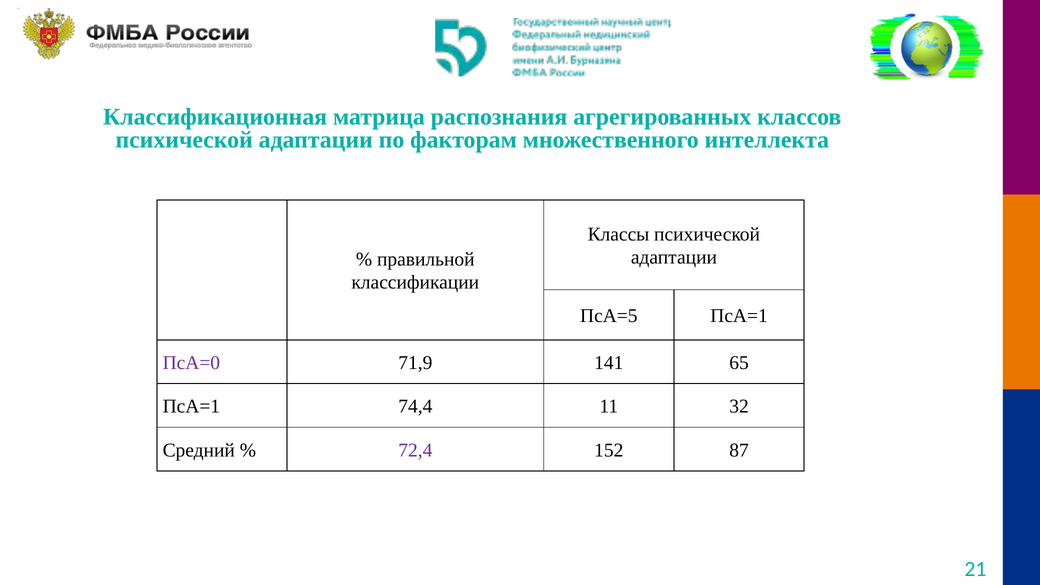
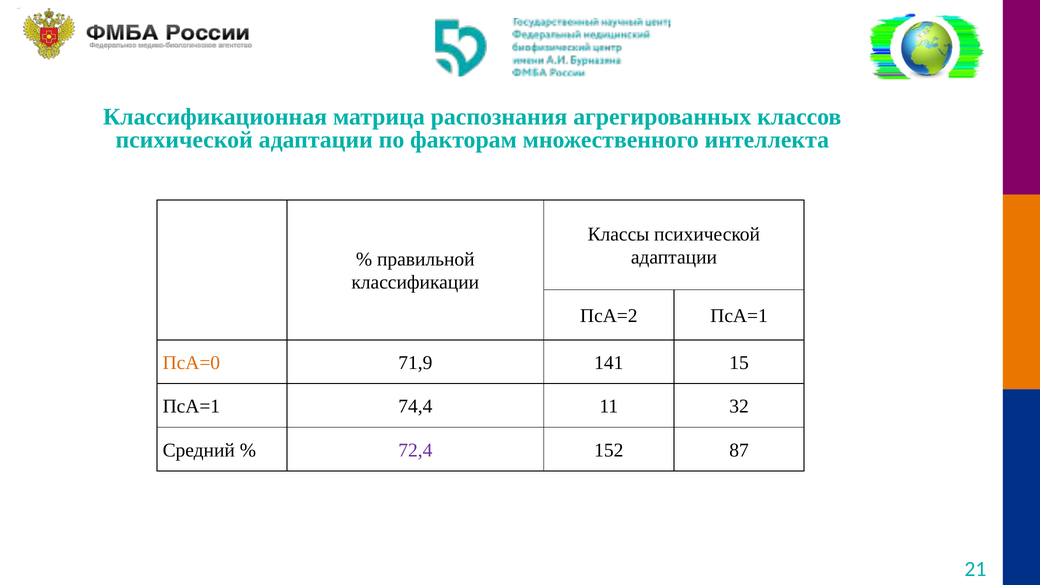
ПсА=5: ПсА=5 -> ПсА=2 (609, 316)
ПсА=0 colour: purple -> orange (191, 363)
65: 65 -> 15 (739, 363)
